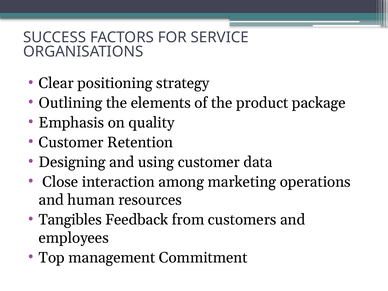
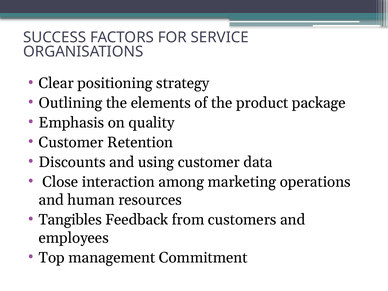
Designing: Designing -> Discounts (72, 162)
